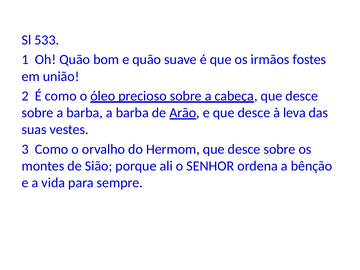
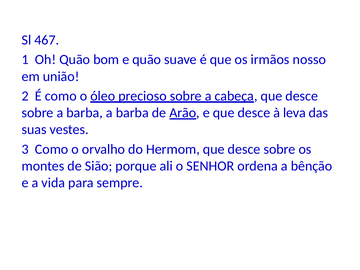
533: 533 -> 467 (47, 40)
fostes: fostes -> nosso (309, 60)
